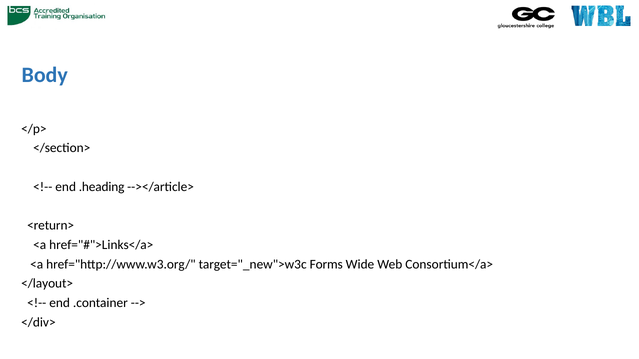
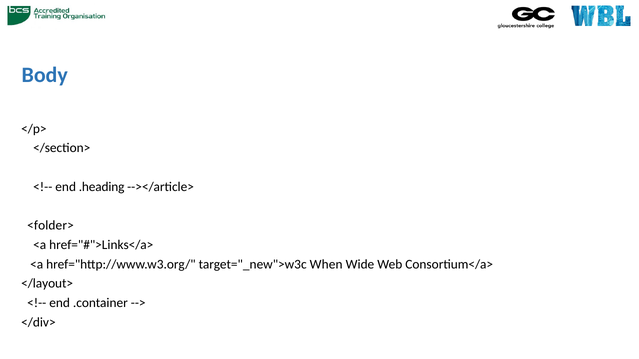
<return>: <return> -> <folder> (50, 226)
Forms: Forms -> When (326, 264)
